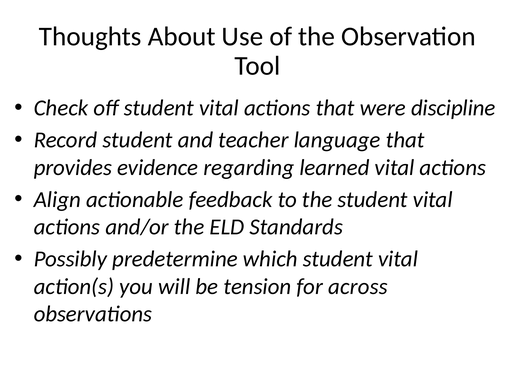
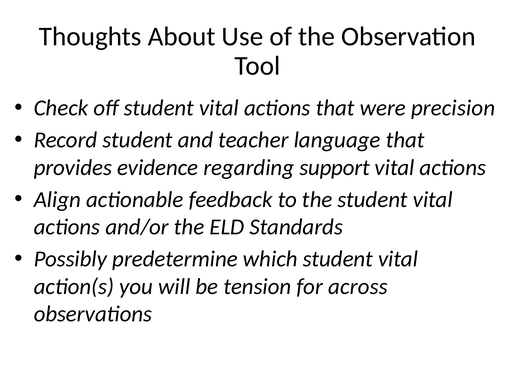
discipline: discipline -> precision (453, 108)
learned: learned -> support (335, 168)
